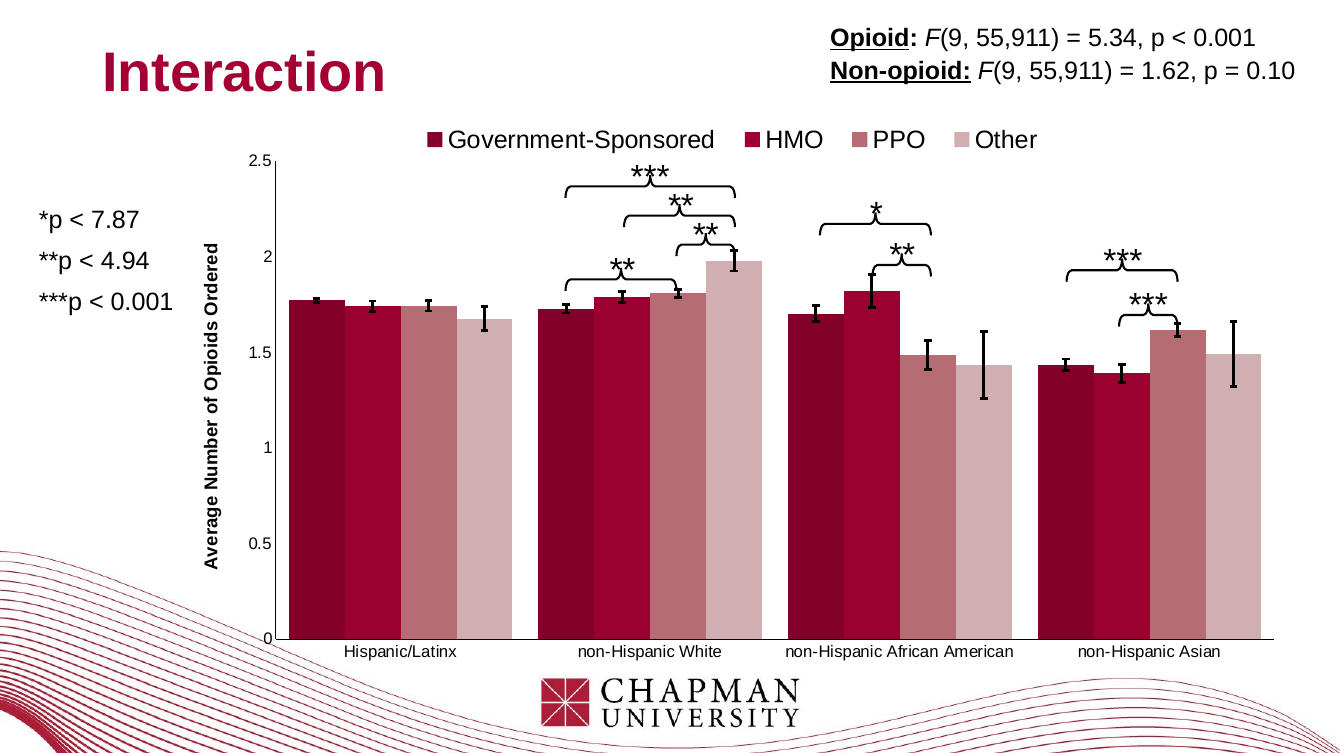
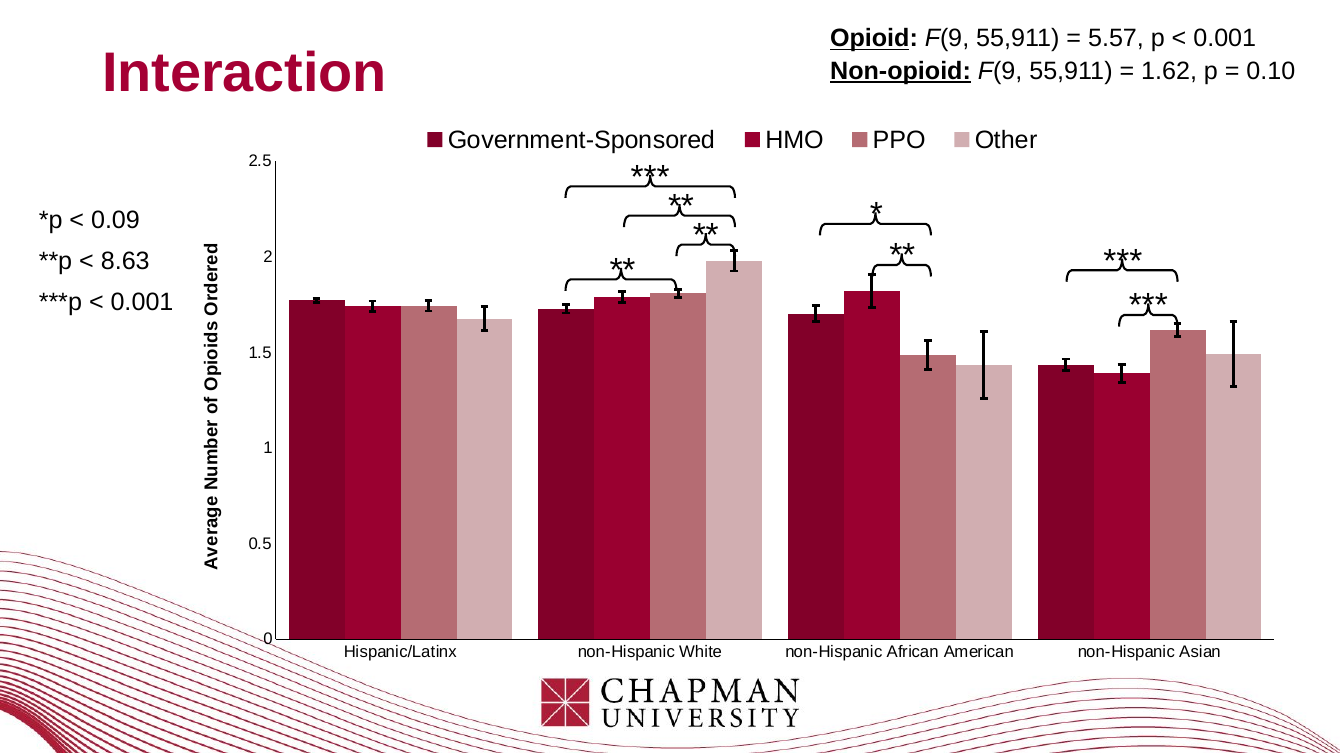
5.34: 5.34 -> 5.57 (1116, 38)
7.87: 7.87 -> 0.09 (115, 221)
4.94: 4.94 -> 8.63 (125, 262)
